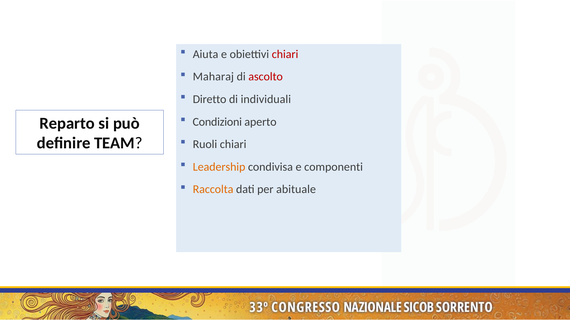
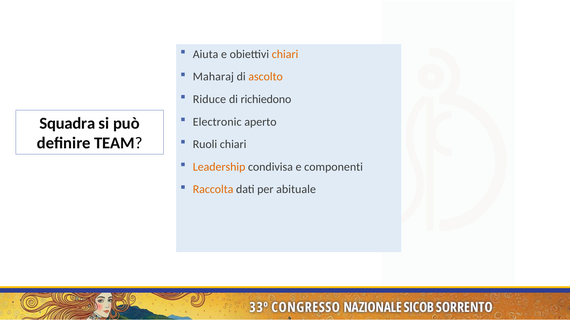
chiari colour: red -> orange (285, 54)
ascolto colour: red -> orange (266, 77)
Diretto: Diretto -> Riduce (209, 99)
individuali: individuali -> richiedono (266, 99)
Condizioni: Condizioni -> Electronic (217, 122)
Reparto: Reparto -> Squadra (67, 123)
